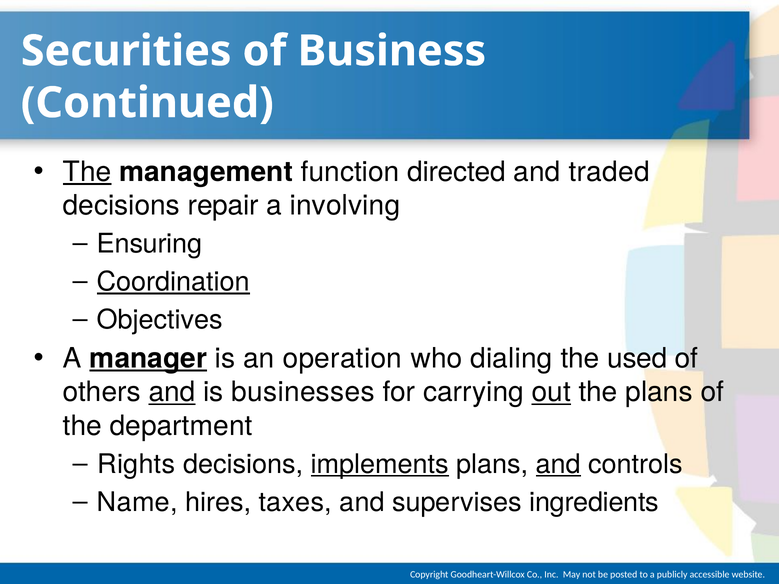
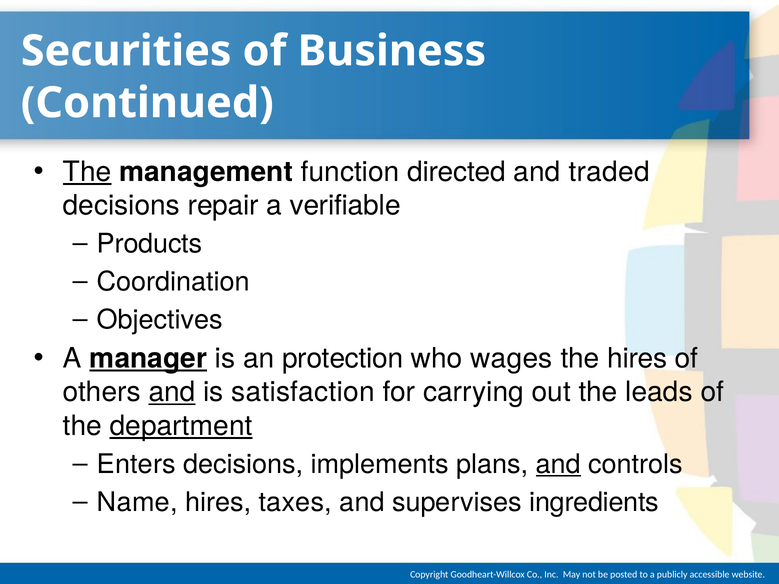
involving: involving -> verifiable (345, 206)
Ensuring: Ensuring -> Products (150, 244)
Coordination underline: present -> none (173, 282)
operation: operation -> protection (343, 359)
dialing: dialing -> wages (511, 359)
the used: used -> hires (637, 359)
businesses: businesses -> satisfaction (303, 392)
out underline: present -> none (551, 392)
the plans: plans -> leads (659, 392)
department underline: none -> present (181, 426)
Rights: Rights -> Enters (136, 464)
implements underline: present -> none (380, 464)
